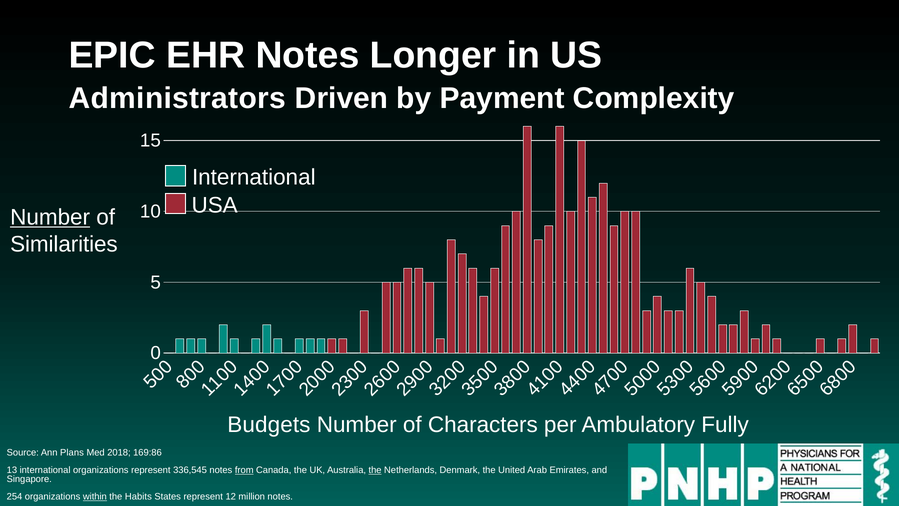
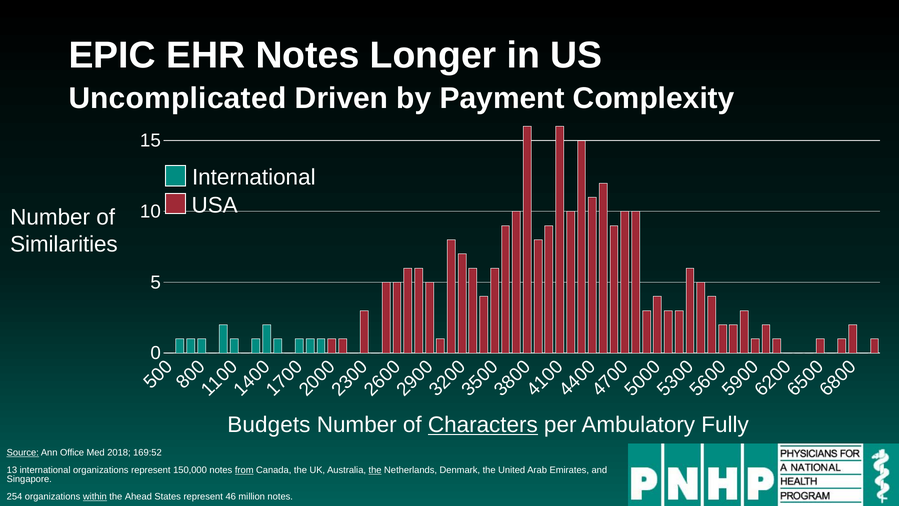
Administrators: Administrators -> Uncomplicated (177, 98)
Number underline: present -> none (50, 217)
Characters underline: none -> present (483, 425)
Source underline: none -> present (23, 452)
Plans: Plans -> Office (72, 452)
169:86: 169:86 -> 169:52 (147, 452)
336,545: 336,545 -> 150,000 (190, 470)
Habits: Habits -> Ahead (138, 496)
12: 12 -> 46 (231, 496)
